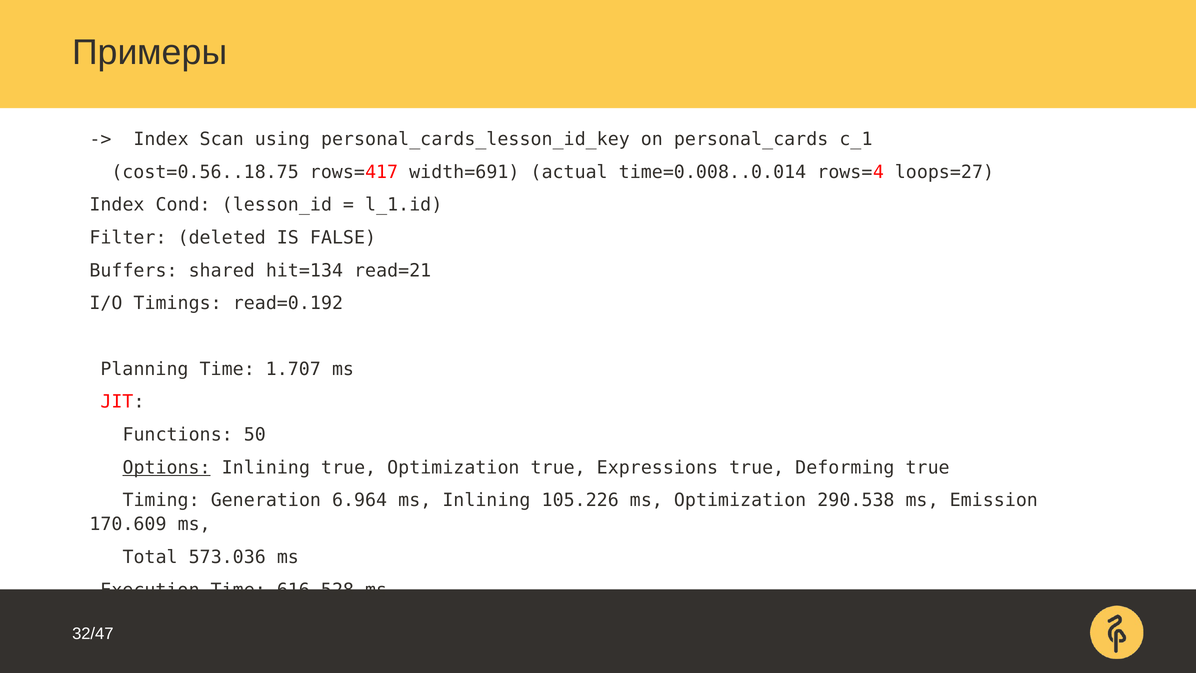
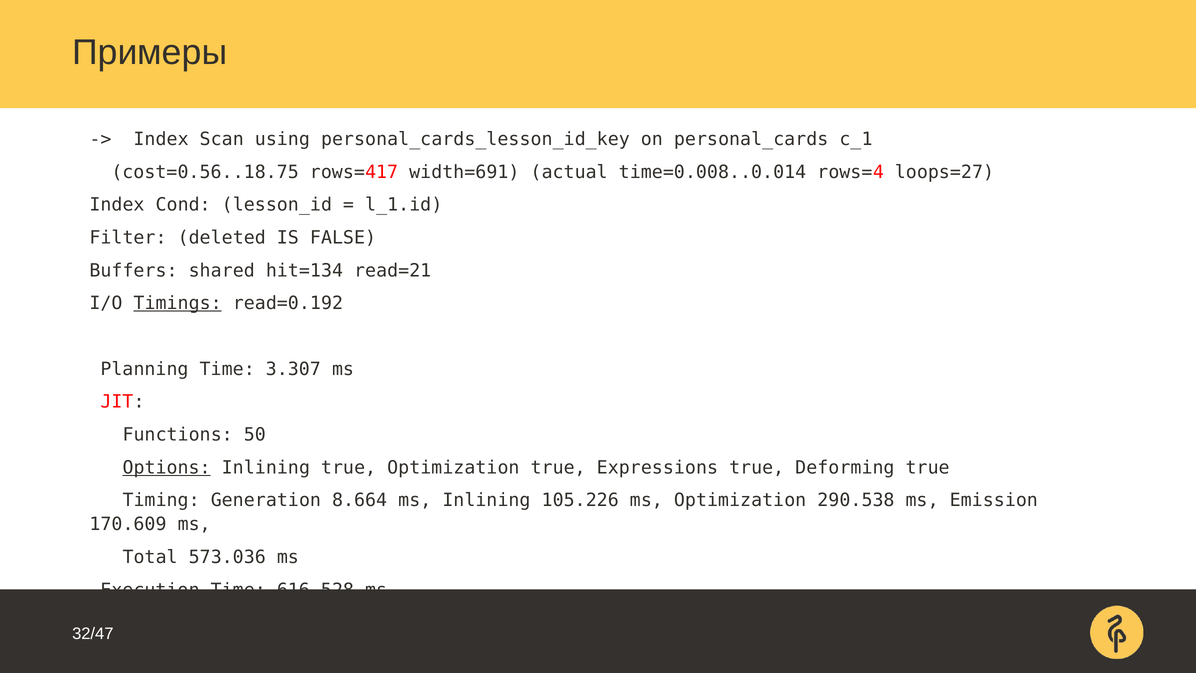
Timings underline: none -> present (178, 303)
1.707: 1.707 -> 3.307 (293, 369)
6.964: 6.964 -> 8.664 (360, 500)
